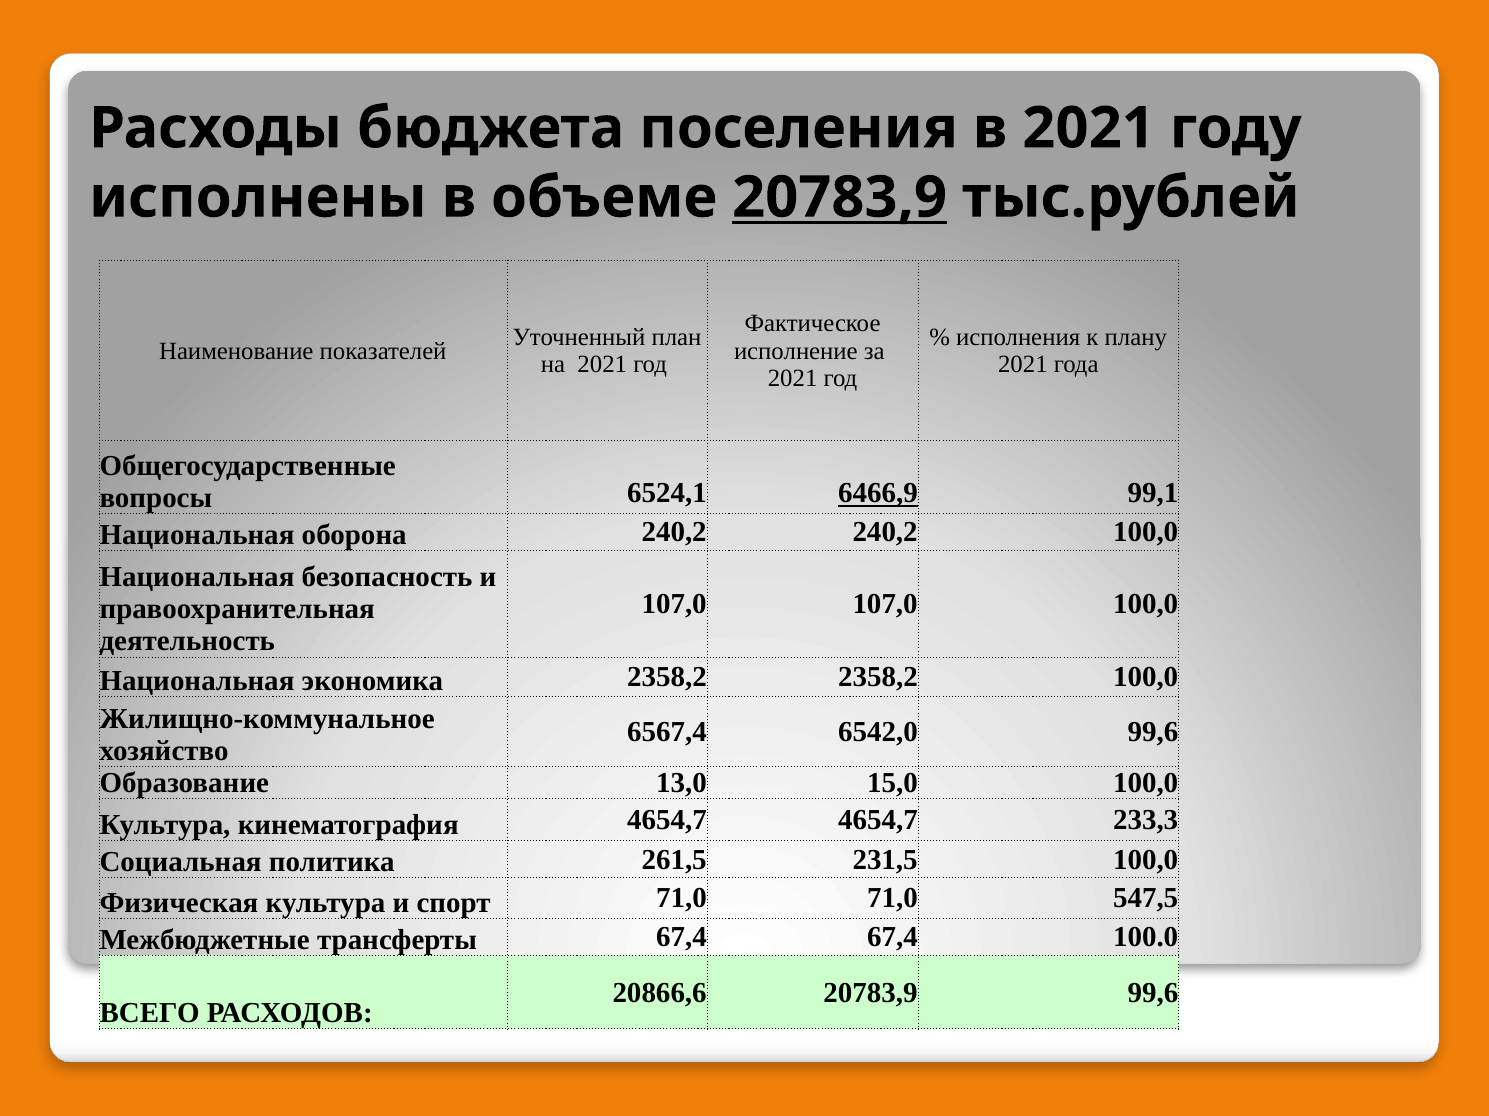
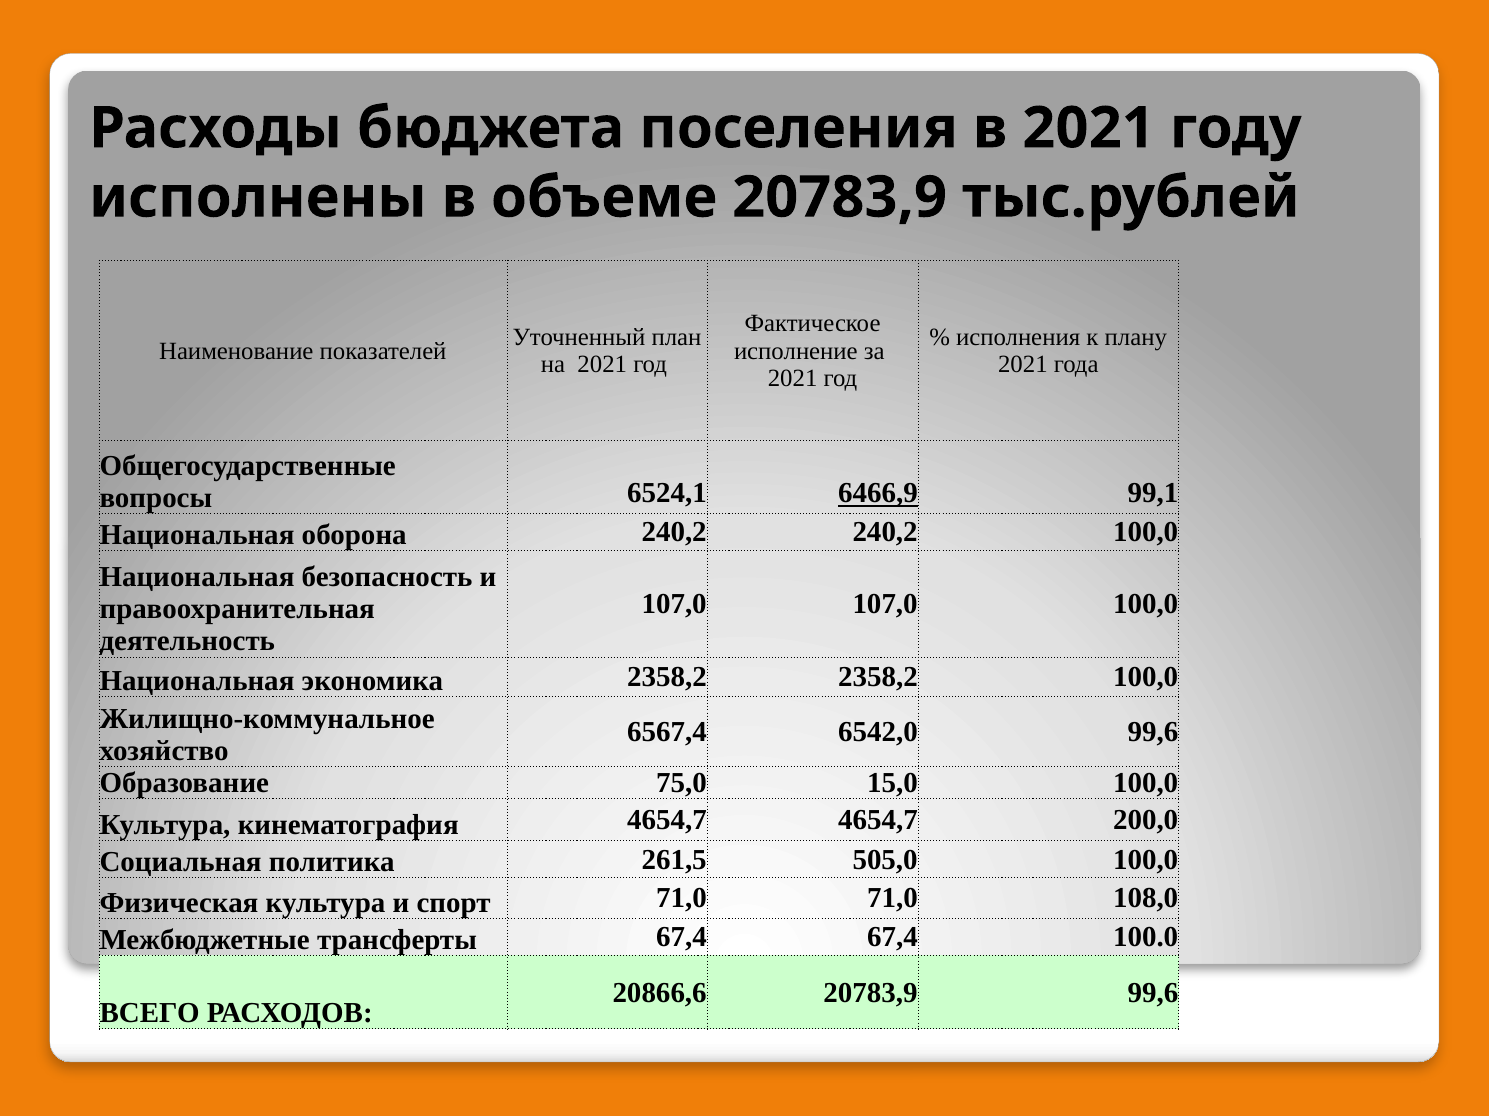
20783,9 underline: present -> none (840, 198)
13,0: 13,0 -> 75,0 (682, 783)
233,3: 233,3 -> 200,0 (1146, 821)
231,5: 231,5 -> 505,0 (885, 860)
547,5: 547,5 -> 108,0 (1146, 899)
